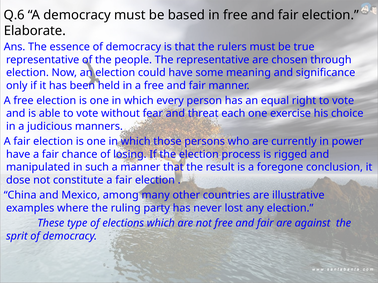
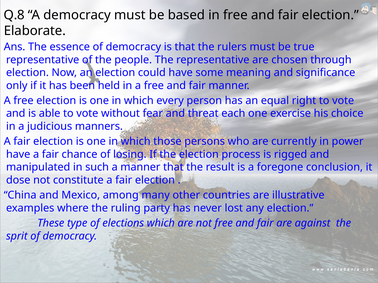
Q.6: Q.6 -> Q.8 (14, 15)
